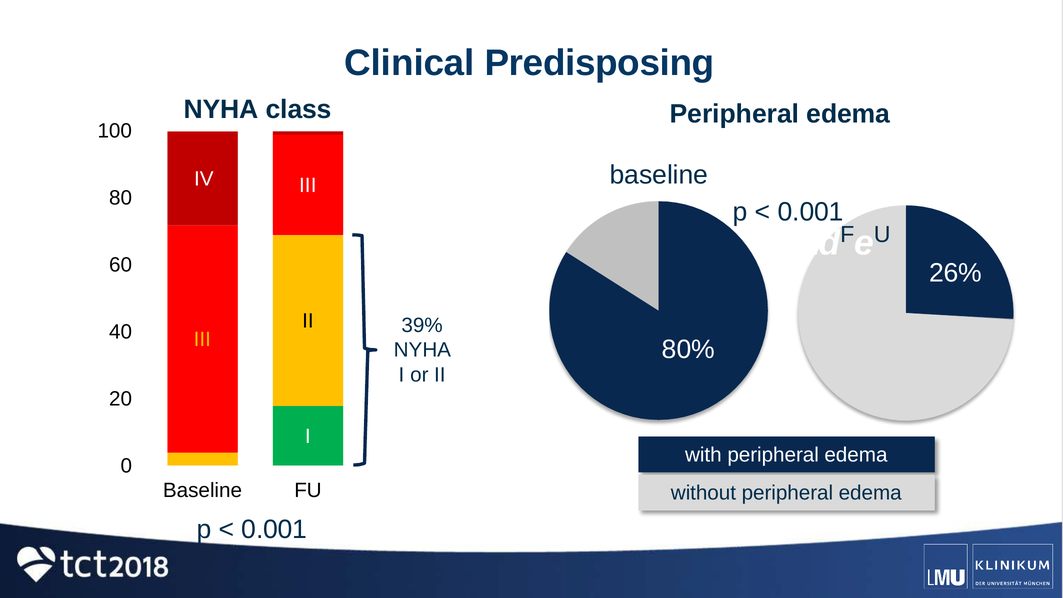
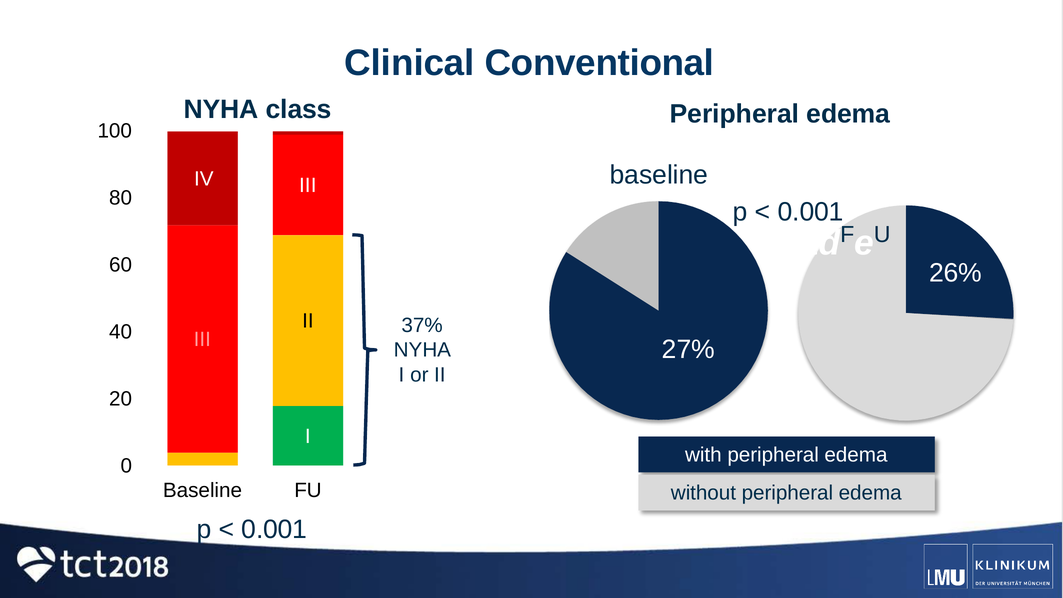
Predisposing: Predisposing -> Conventional (599, 63)
39%: 39% -> 37% (422, 325)
III colour: yellow -> pink (202, 339)
80%: 80% -> 27% (688, 349)
